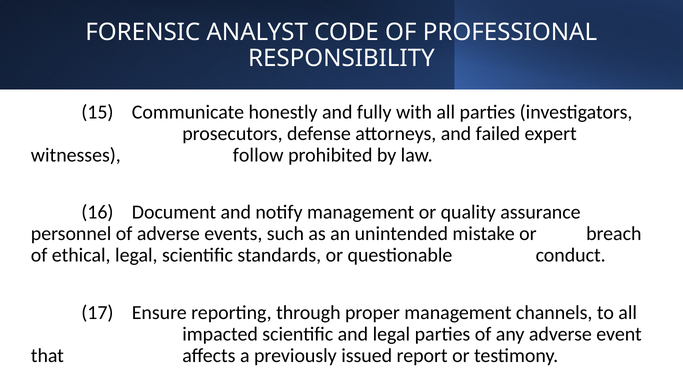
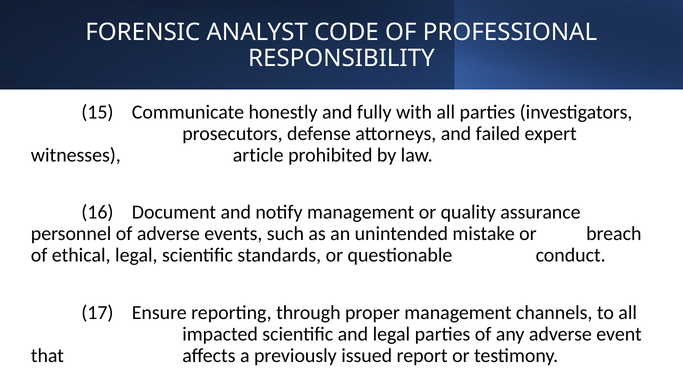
follow: follow -> article (258, 155)
